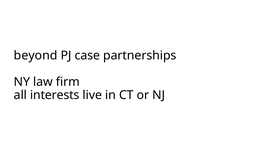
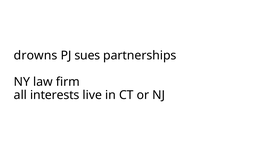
beyond: beyond -> drowns (36, 56)
case: case -> sues (87, 56)
